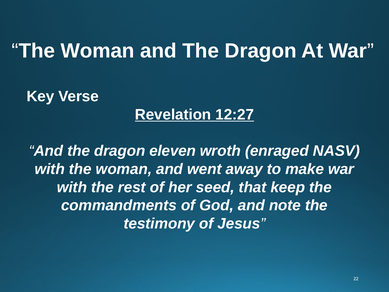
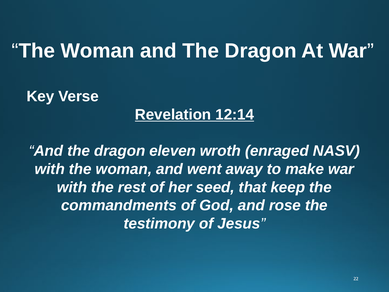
12:27: 12:27 -> 12:14 (235, 114)
note: note -> rose (285, 205)
